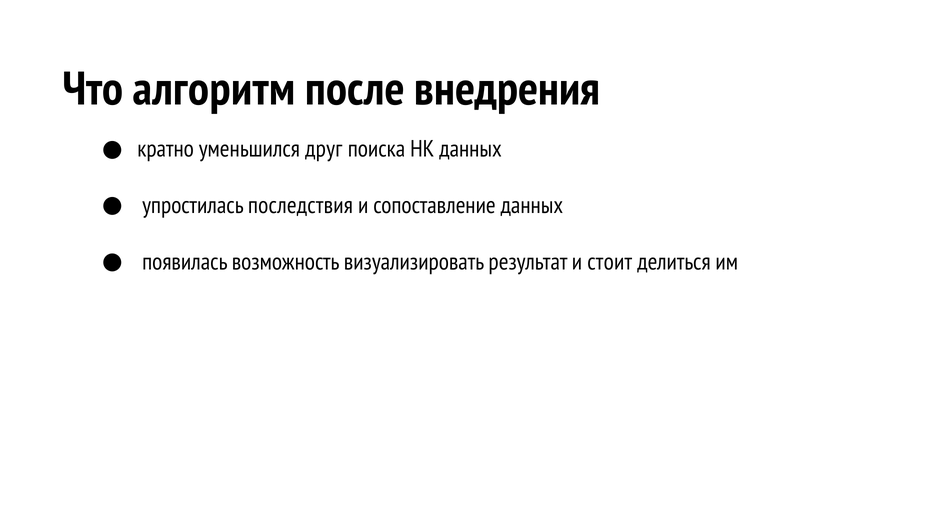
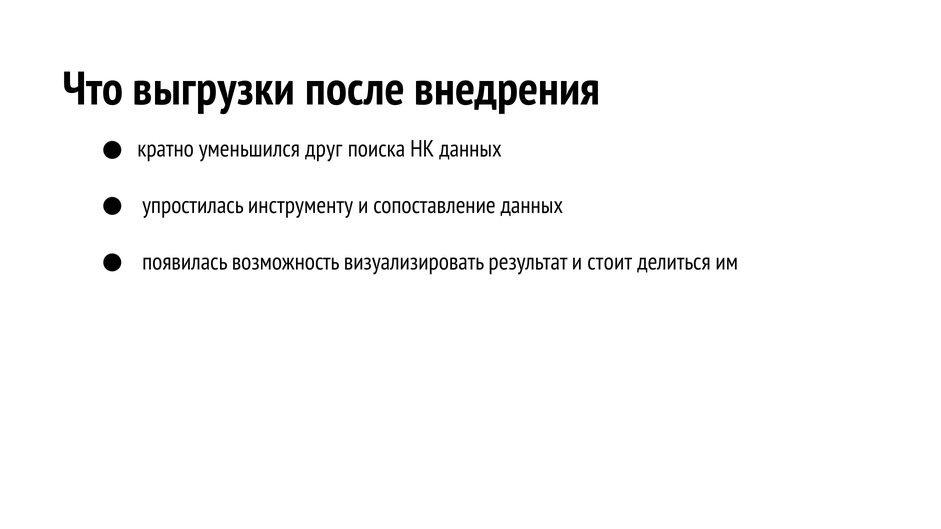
алгоритм: алгоритм -> выгрузки (214, 90)
последствия: последствия -> инструменту (300, 206)
